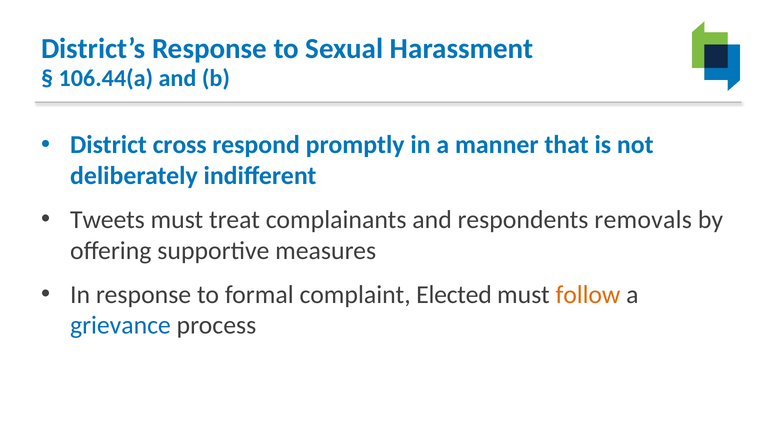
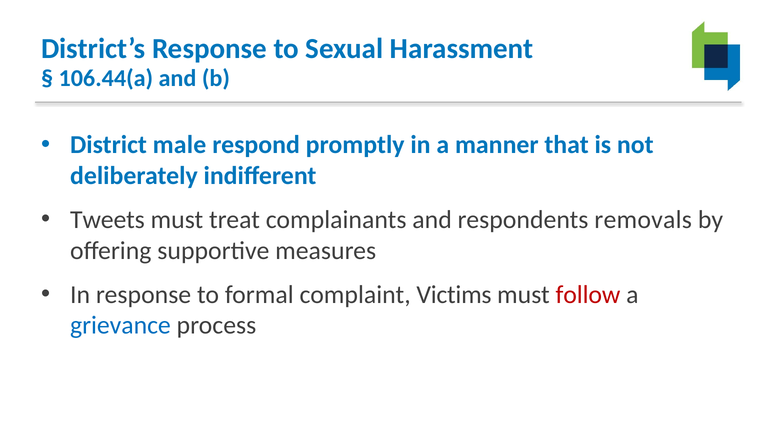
cross: cross -> male (179, 145)
Elected: Elected -> Victims (454, 295)
follow colour: orange -> red (588, 295)
